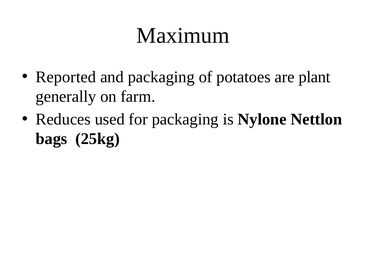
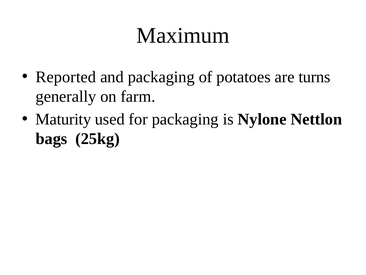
plant: plant -> turns (314, 77)
Reduces: Reduces -> Maturity (63, 119)
